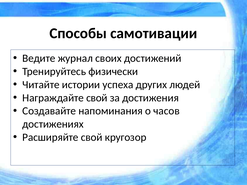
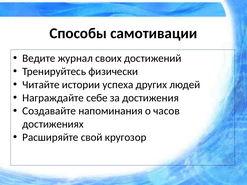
Награждайте свой: свой -> себе (97, 98)
